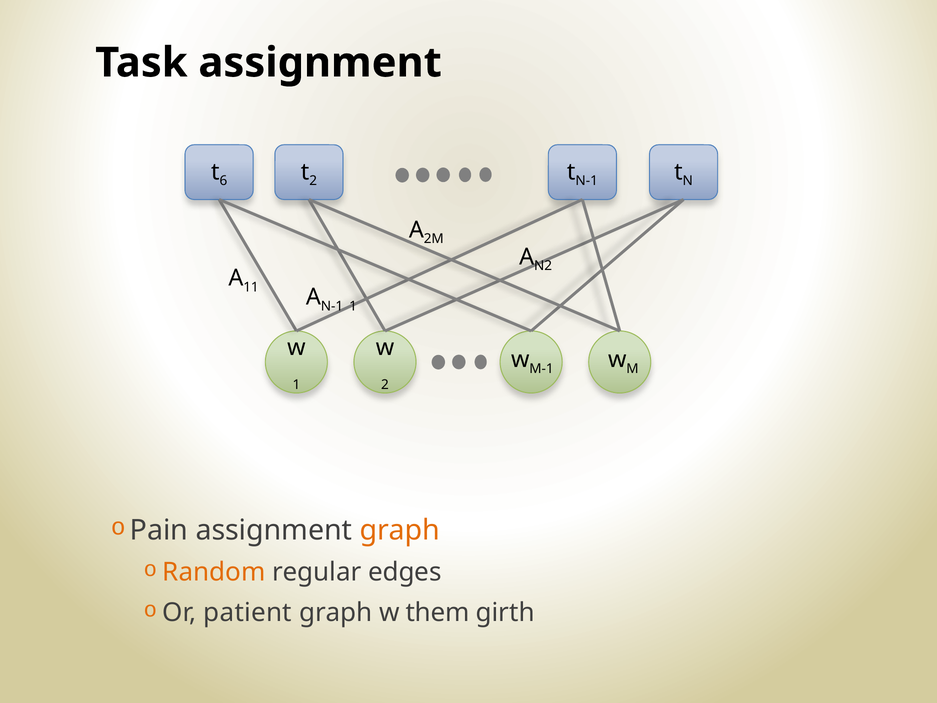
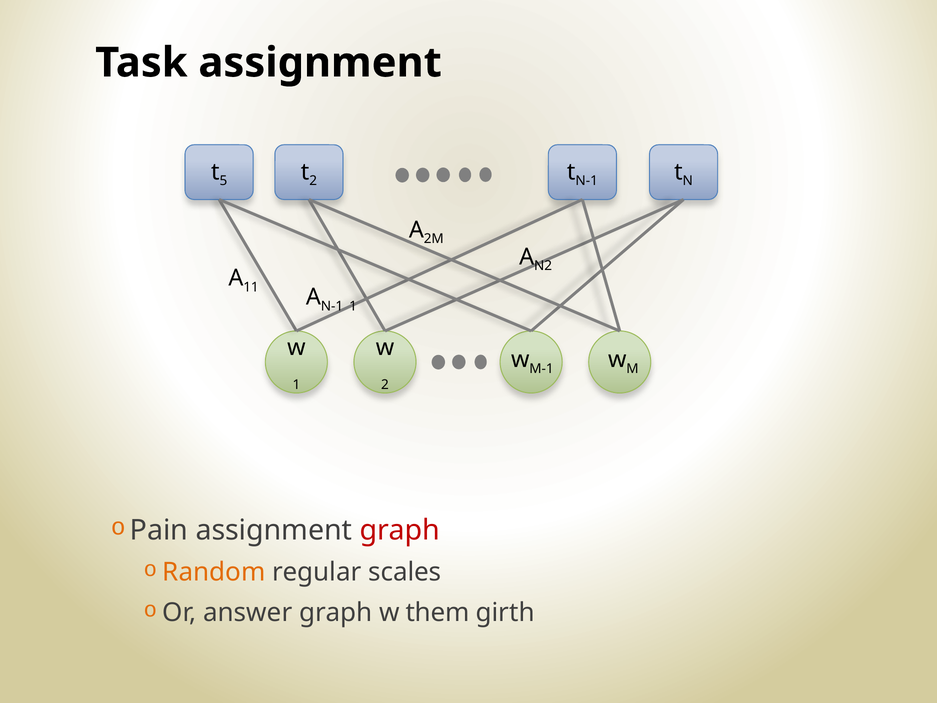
6: 6 -> 5 (223, 181)
graph colour: orange -> red (400, 530)
edges: edges -> scales (405, 572)
patient: patient -> answer (248, 612)
